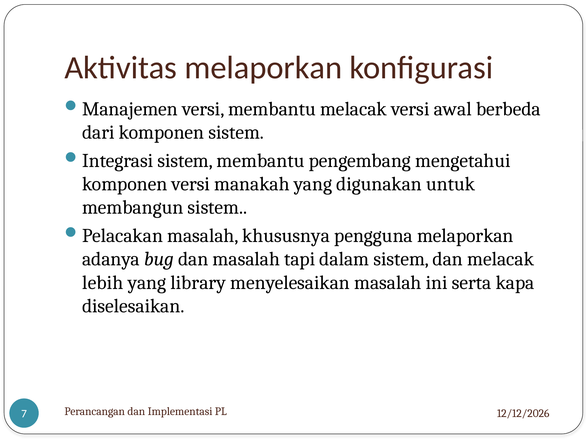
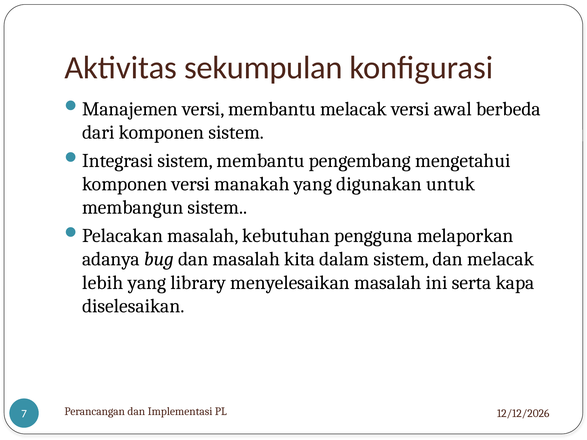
Aktivitas melaporkan: melaporkan -> sekumpulan (263, 68)
khususnya: khususnya -> kebutuhan (286, 236)
tapi: tapi -> kita (300, 259)
